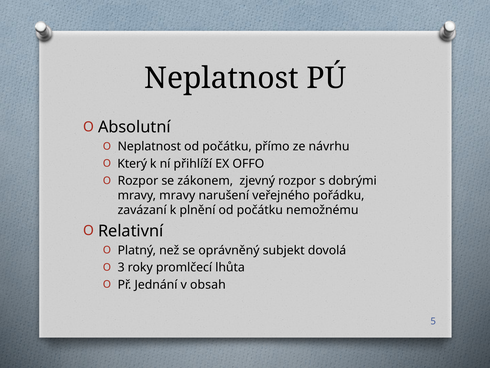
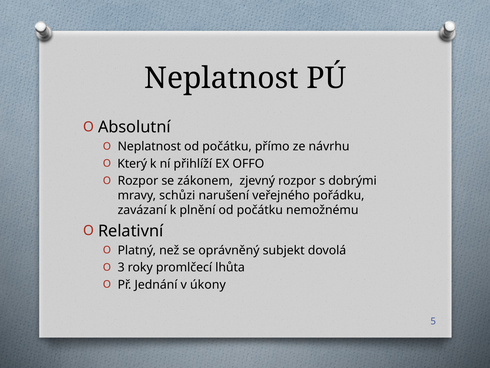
mravy mravy: mravy -> schůzi (177, 195)
obsah: obsah -> úkony (208, 284)
